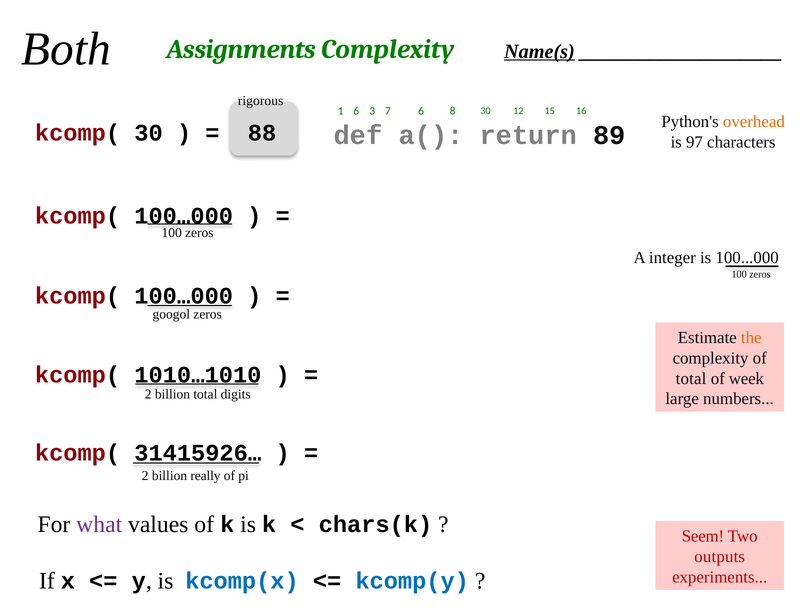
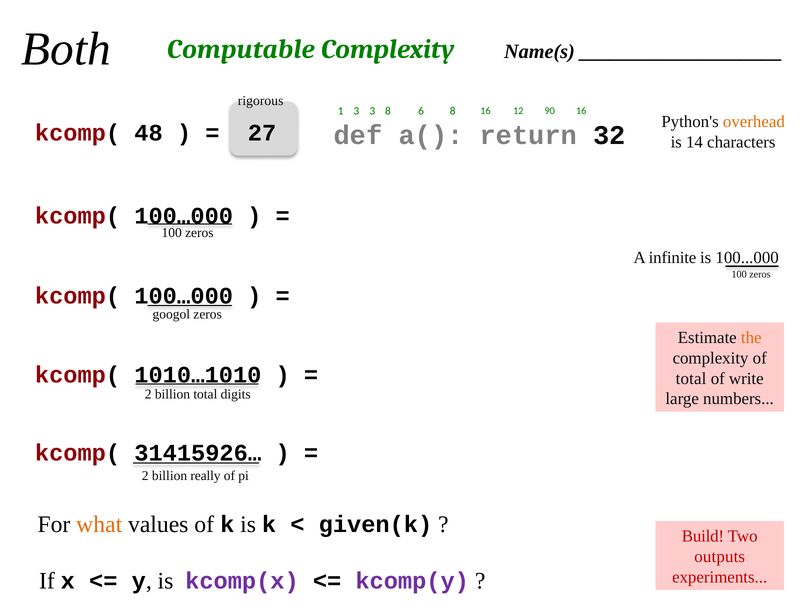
Assignments: Assignments -> Computable (241, 49)
Name(s underline: present -> none (539, 51)
1 6: 6 -> 3 (356, 111)
3 7: 7 -> 8 (388, 111)
8 30: 30 -> 16 (485, 111)
15: 15 -> 90 (550, 111)
kcomp( 30: 30 -> 48 (149, 133)
88: 88 -> 27 (262, 133)
89: 89 -> 32 (609, 135)
97: 97 -> 14 (694, 142)
integer: integer -> infinite (672, 257)
week: week -> write (746, 378)
what colour: purple -> orange (99, 524)
chars(k: chars(k -> given(k (375, 524)
Seem: Seem -> Build (703, 536)
kcomp(x colour: blue -> purple (242, 580)
kcomp(y colour: blue -> purple (412, 580)
